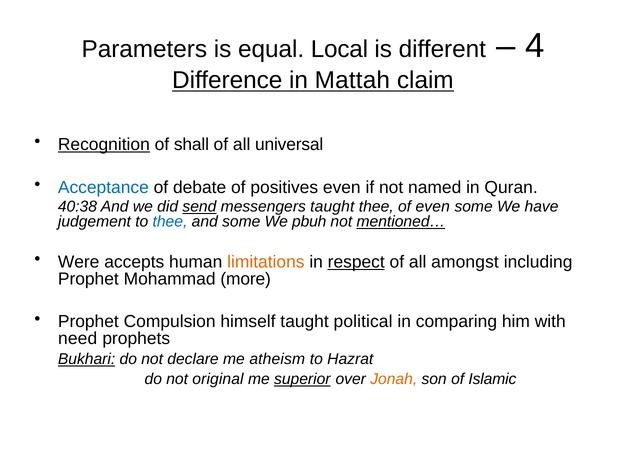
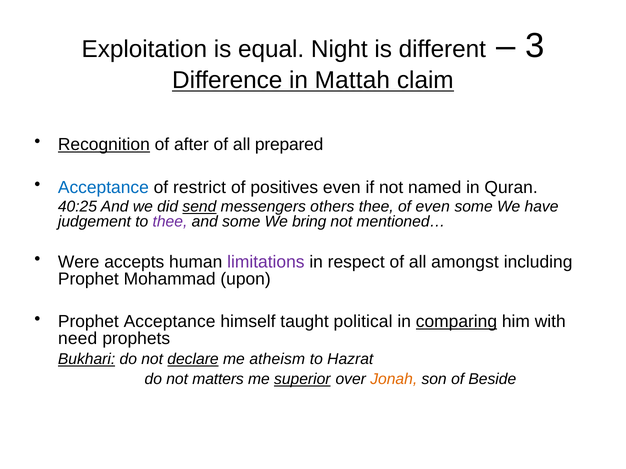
Parameters: Parameters -> Exploitation (144, 49)
Local: Local -> Night (339, 49)
4: 4 -> 3 (535, 46)
shall: shall -> after (191, 145)
universal: universal -> prepared (289, 145)
debate: debate -> restrict (200, 188)
40:38: 40:38 -> 40:25 (77, 207)
messengers taught: taught -> others (332, 207)
thee colour: blue -> purple (170, 222)
pbuh: pbuh -> bring (309, 222)
mentioned… underline: present -> none (401, 222)
limitations colour: orange -> purple (266, 262)
respect underline: present -> none (356, 262)
more: more -> upon (246, 279)
Prophet Compulsion: Compulsion -> Acceptance (170, 322)
comparing underline: none -> present (456, 322)
declare underline: none -> present (193, 360)
original: original -> matters (218, 380)
Islamic: Islamic -> Beside (492, 380)
